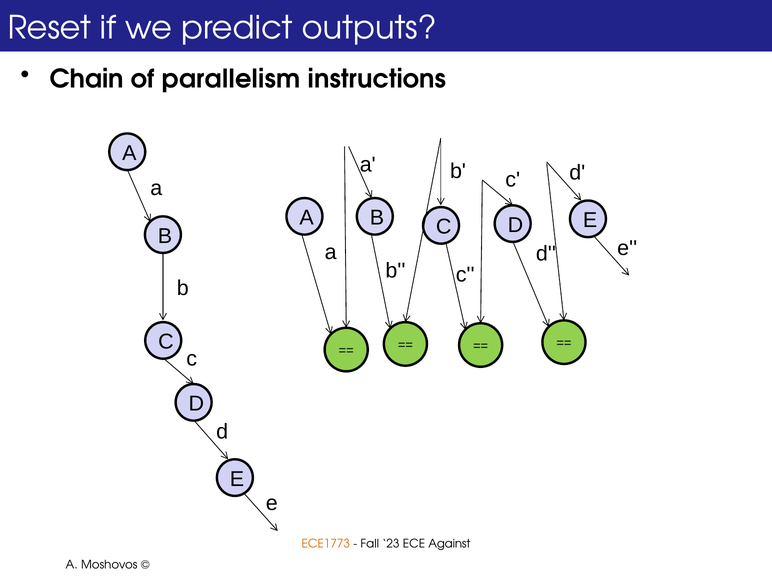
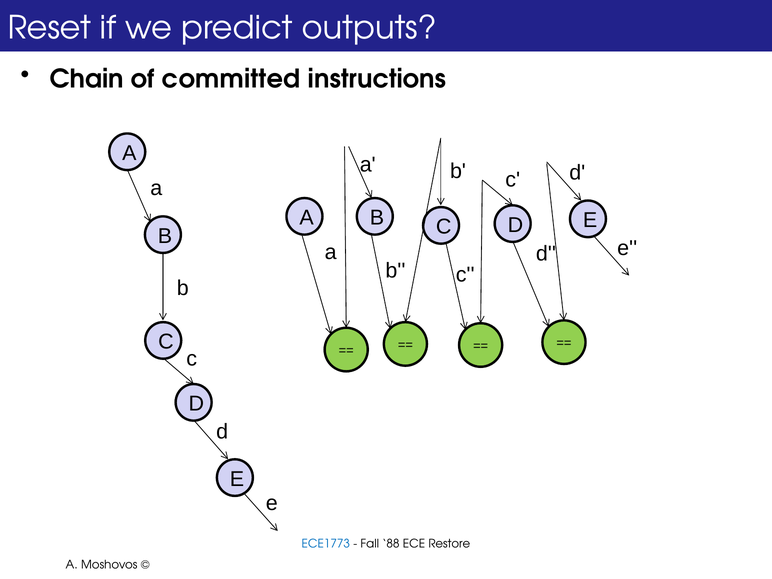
parallelism: parallelism -> committed (231, 79)
ECE1773 colour: orange -> blue (326, 544)
23: 23 -> 88 (391, 544)
Against: Against -> Restore (449, 544)
